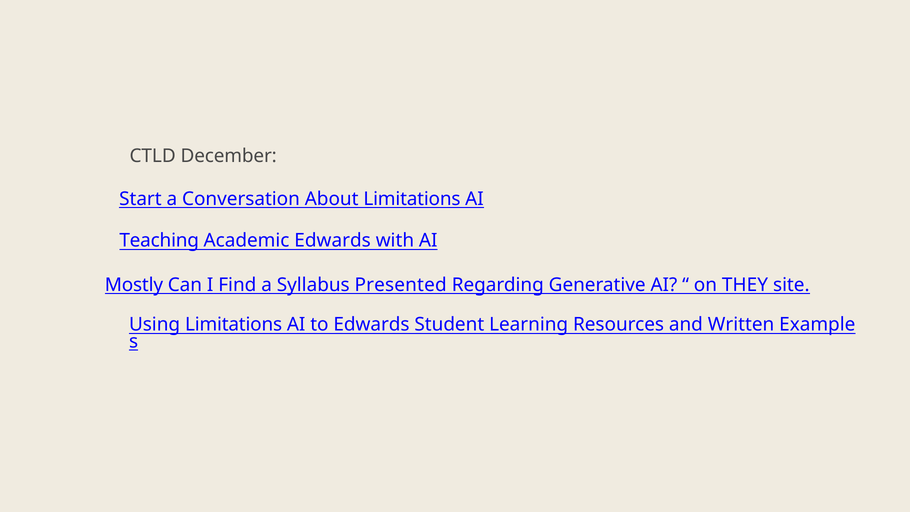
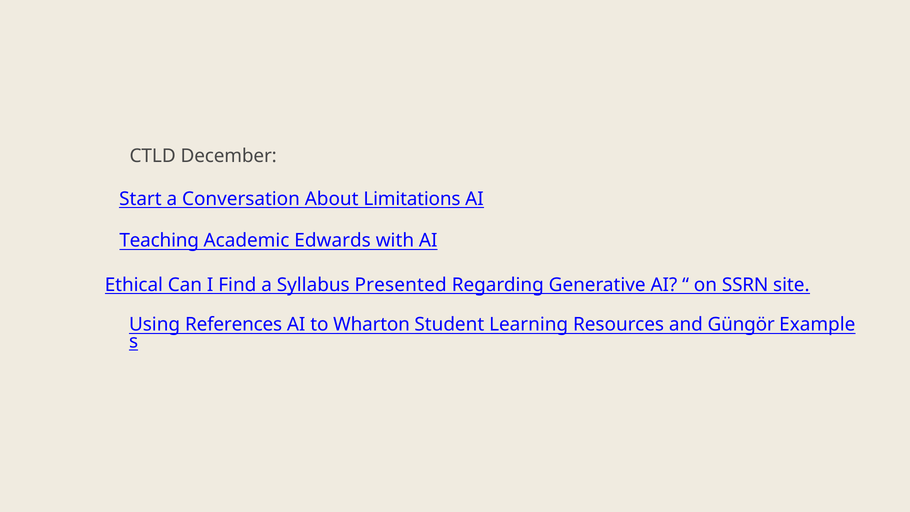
Mostly: Mostly -> Ethical (134, 285)
THEY: THEY -> SSRN (745, 285)
Using Limitations: Limitations -> References (234, 325)
to Edwards: Edwards -> Wharton (372, 325)
Written: Written -> Güngör (741, 325)
